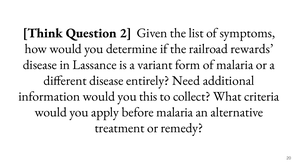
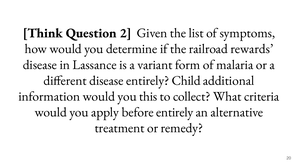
Need: Need -> Child (186, 81)
before malaria: malaria -> entirely (175, 113)
